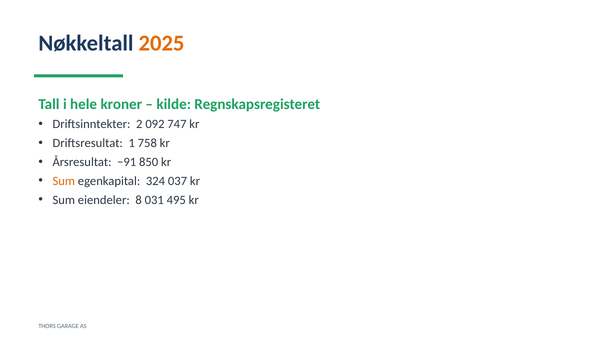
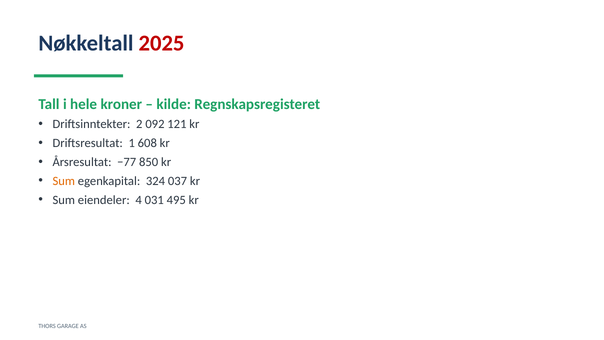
2025 colour: orange -> red (162, 43)
747: 747 -> 121 (177, 124)
758: 758 -> 608 (147, 143)
−91: −91 -> −77 (127, 162)
8: 8 -> 4 (139, 200)
